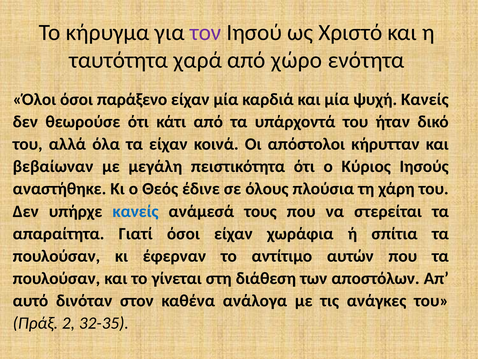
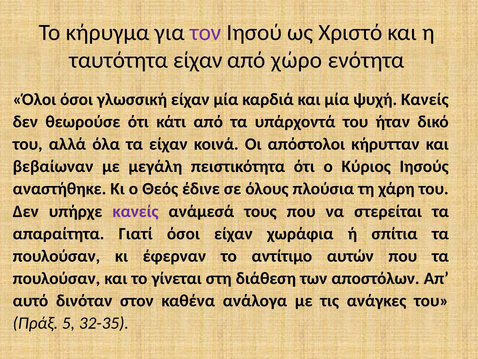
ταυτότητα χαρά: χαρά -> είχαν (198, 60)
παράξενο: παράξενο -> γλωσσική (132, 99)
κανείς colour: blue -> purple (135, 211)
2: 2 -> 5 (69, 323)
